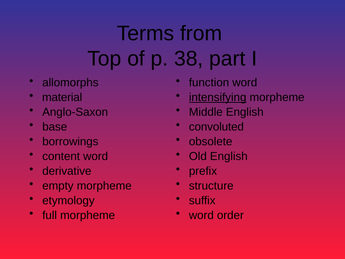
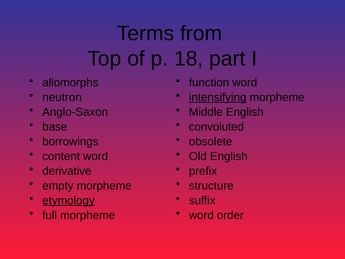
38: 38 -> 18 (189, 59)
material: material -> neutron (62, 97)
etymology underline: none -> present (68, 200)
